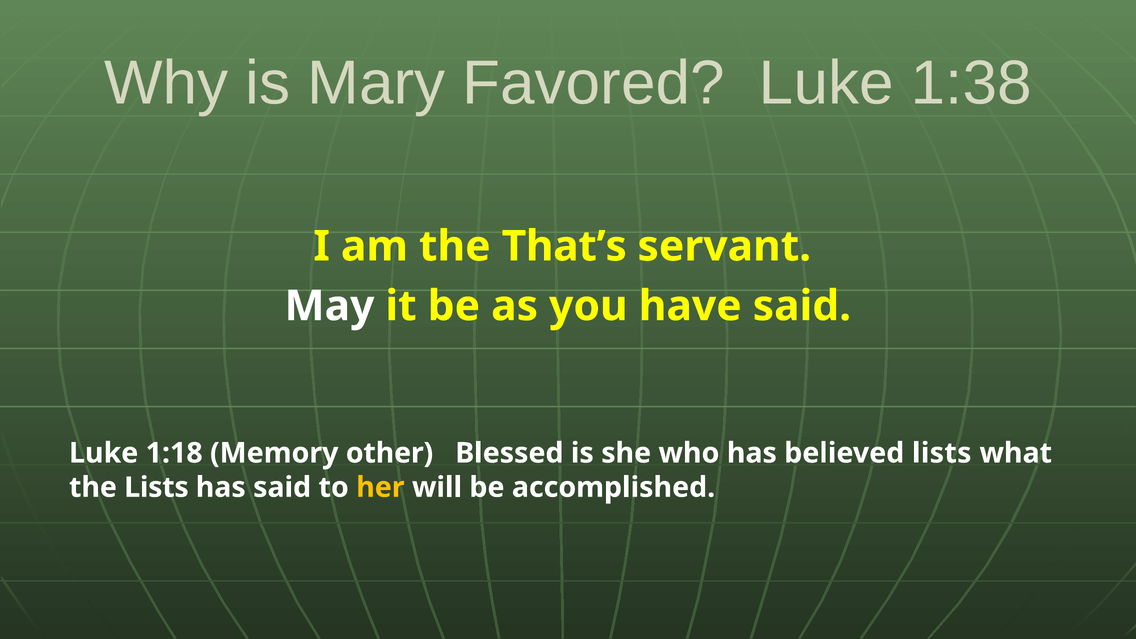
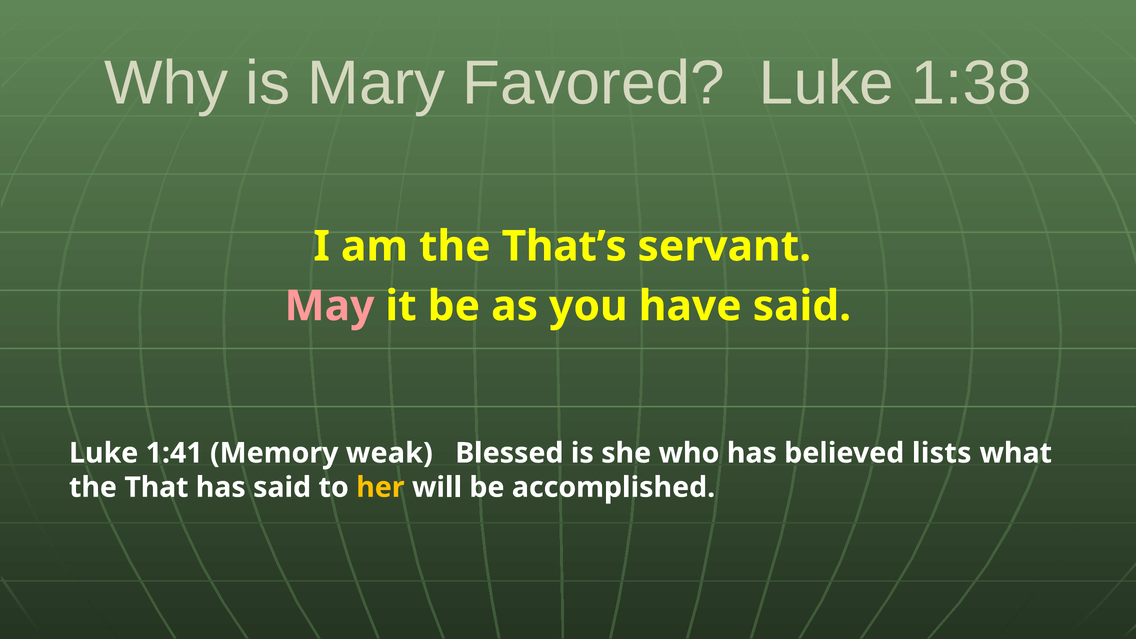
May colour: white -> pink (329, 306)
1:18: 1:18 -> 1:41 (174, 453)
other: other -> weak (389, 453)
the Lists: Lists -> That (156, 487)
